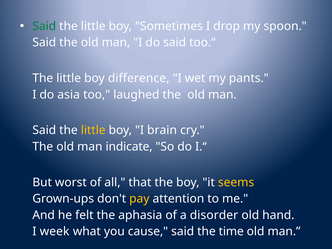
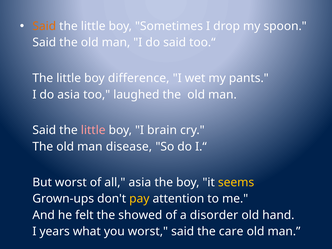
Said colour: green -> orange (44, 26)
little colour: yellow -> pink (93, 130)
indicate: indicate -> disease (129, 147)
all that: that -> asia (140, 182)
aphasia: aphasia -> showed (140, 215)
week: week -> years (55, 232)
you cause: cause -> worst (148, 232)
time: time -> care (231, 232)
